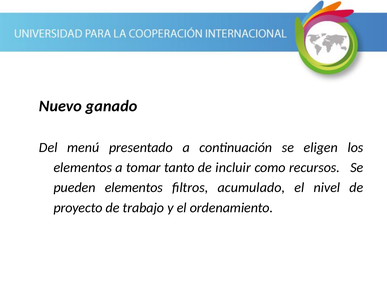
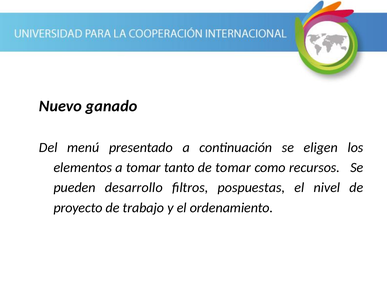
de incluir: incluir -> tomar (233, 168)
pueden elementos: elementos -> desarrollo (134, 188)
acumulado: acumulado -> pospuestas (251, 188)
